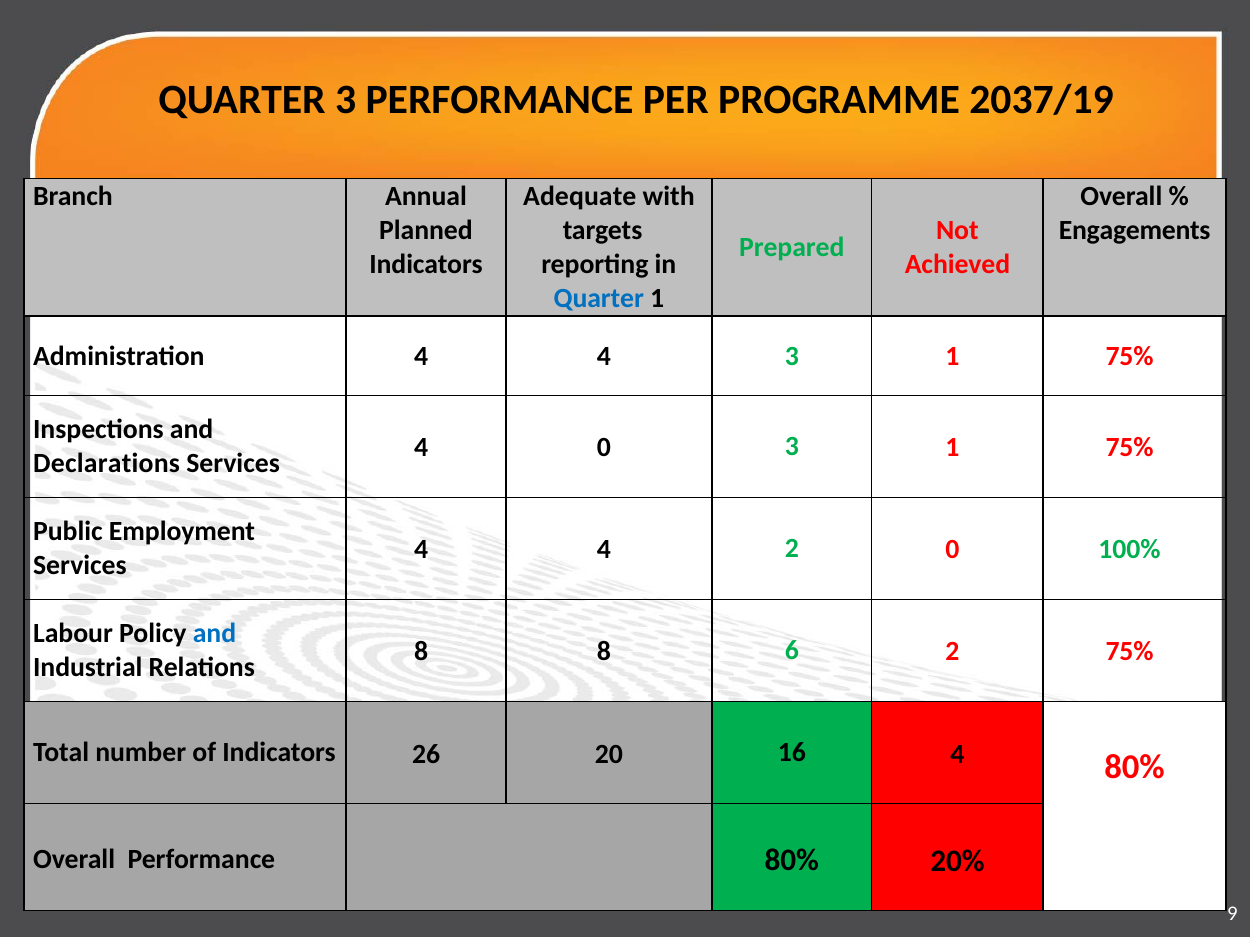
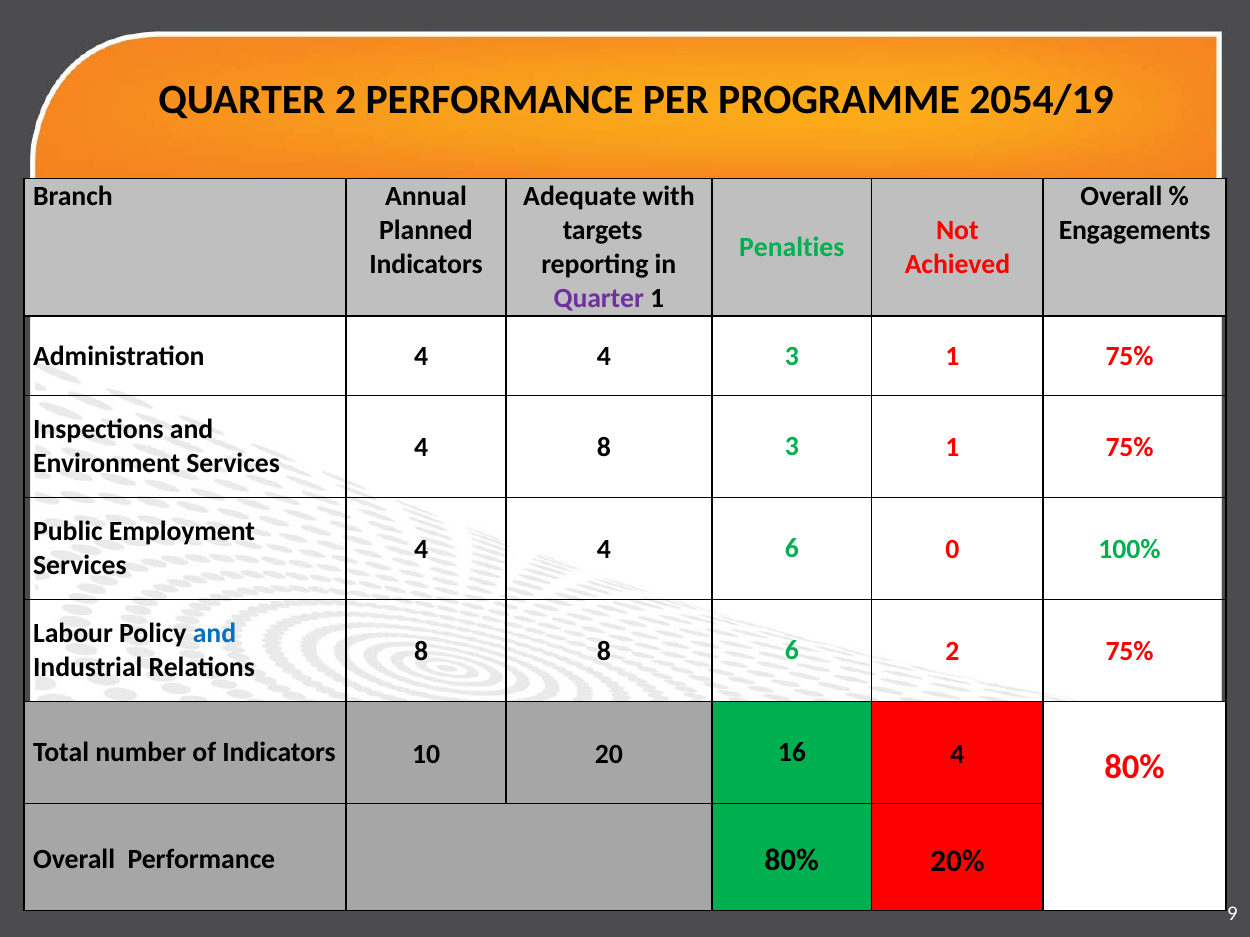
QUARTER 3: 3 -> 2 (346, 99)
2037/19: 2037/19 -> 2054/19 (1042, 99)
Prepared: Prepared -> Penalties (792, 248)
Quarter colour: blue -> purple (599, 298)
4 0: 0 -> 8 (604, 448)
Declarations: Declarations -> Environment (107, 464)
4 2: 2 -> 6 (792, 549)
26: 26 -> 10 (426, 754)
